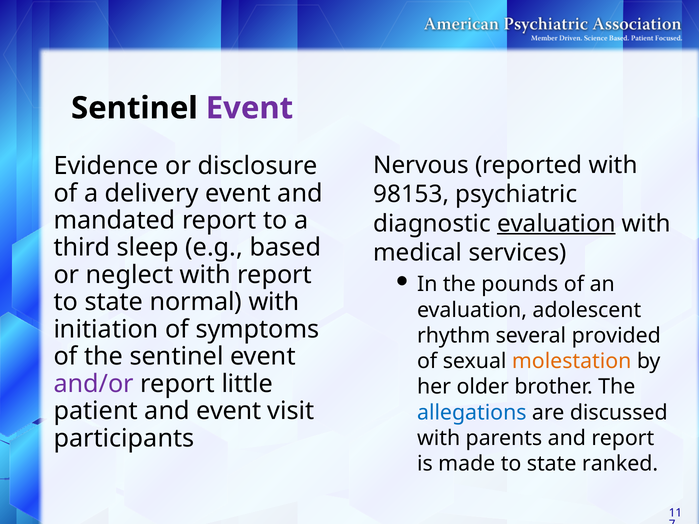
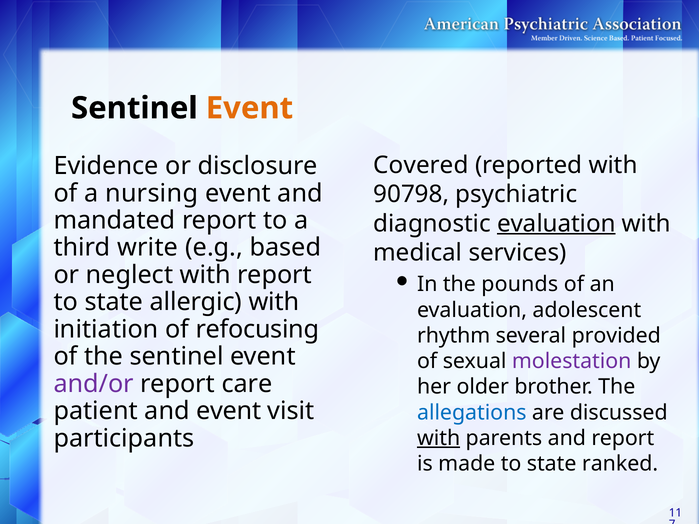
Event colour: purple -> orange (249, 108)
Nervous: Nervous -> Covered (421, 165)
delivery: delivery -> nursing (152, 193)
98153: 98153 -> 90798 (411, 195)
sleep: sleep -> write (148, 248)
normal: normal -> allergic (196, 302)
symptoms: symptoms -> refocusing (257, 330)
molestation colour: orange -> purple (572, 361)
little: little -> care (247, 384)
with underline: none -> present (439, 438)
